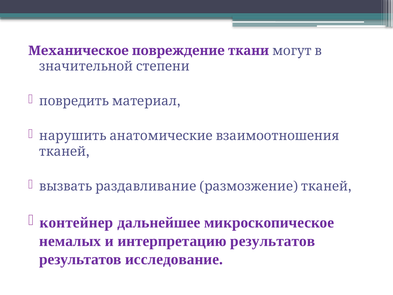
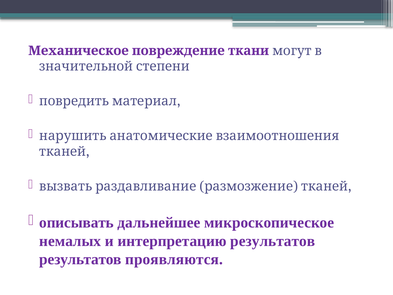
контейнер: контейнер -> описывать (76, 222)
исследование: исследование -> проявляются (174, 259)
